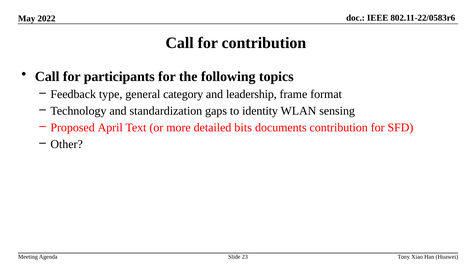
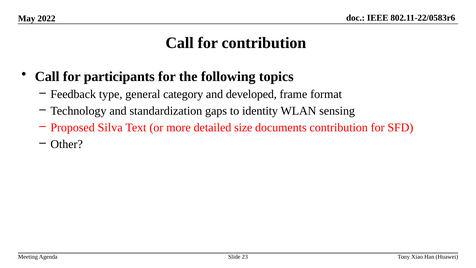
leadership: leadership -> developed (251, 94)
April: April -> Silva (110, 128)
bits: bits -> size (243, 128)
